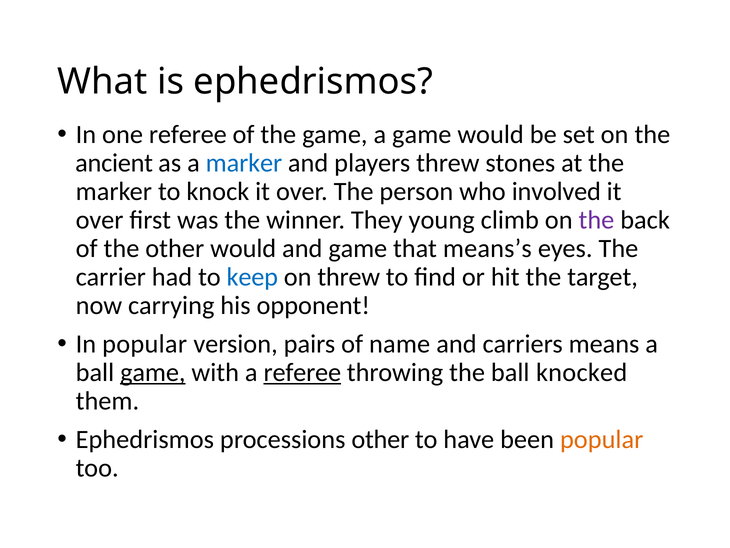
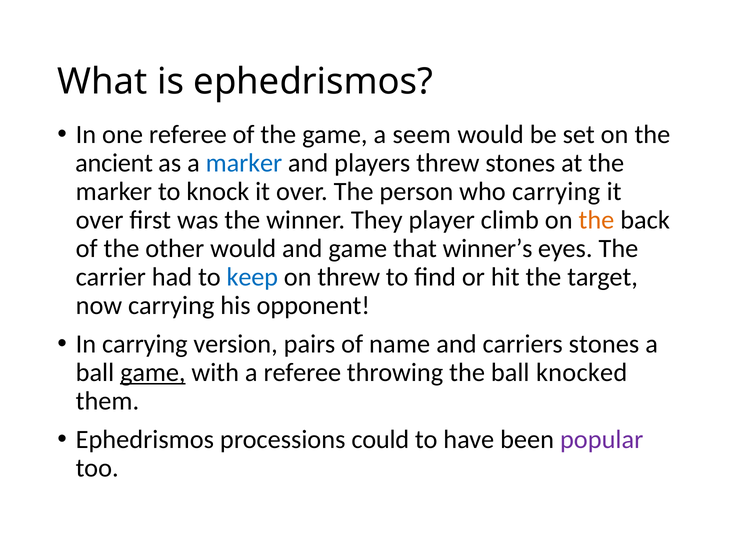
a game: game -> seem (422, 134)
who involved: involved -> carrying (556, 191)
young: young -> player (442, 220)
the colour: purple -> orange (596, 220)
means’s: means’s -> winner’s (488, 248)
In popular: popular -> carrying (145, 344)
carriers means: means -> stones (604, 344)
referee underline: present -> none (302, 372)
processions other: other -> could (380, 439)
popular colour: orange -> purple (602, 439)
